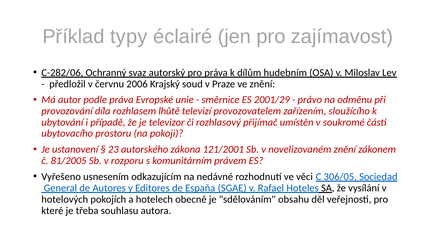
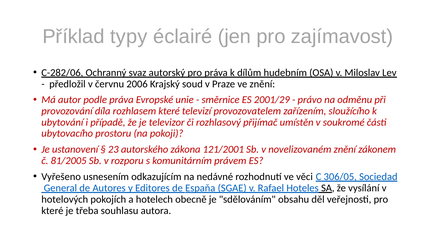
rozhlasem lhůtě: lhůtě -> které (169, 111)
